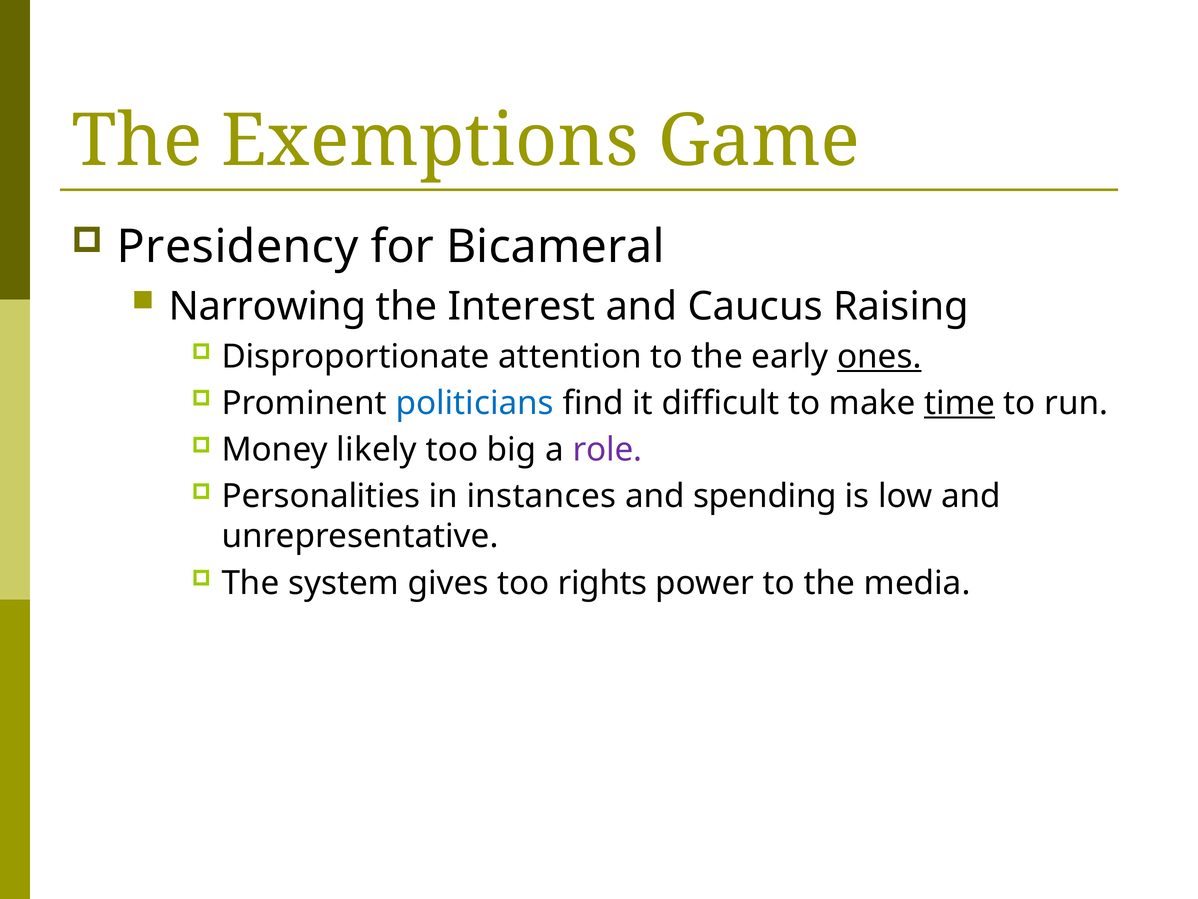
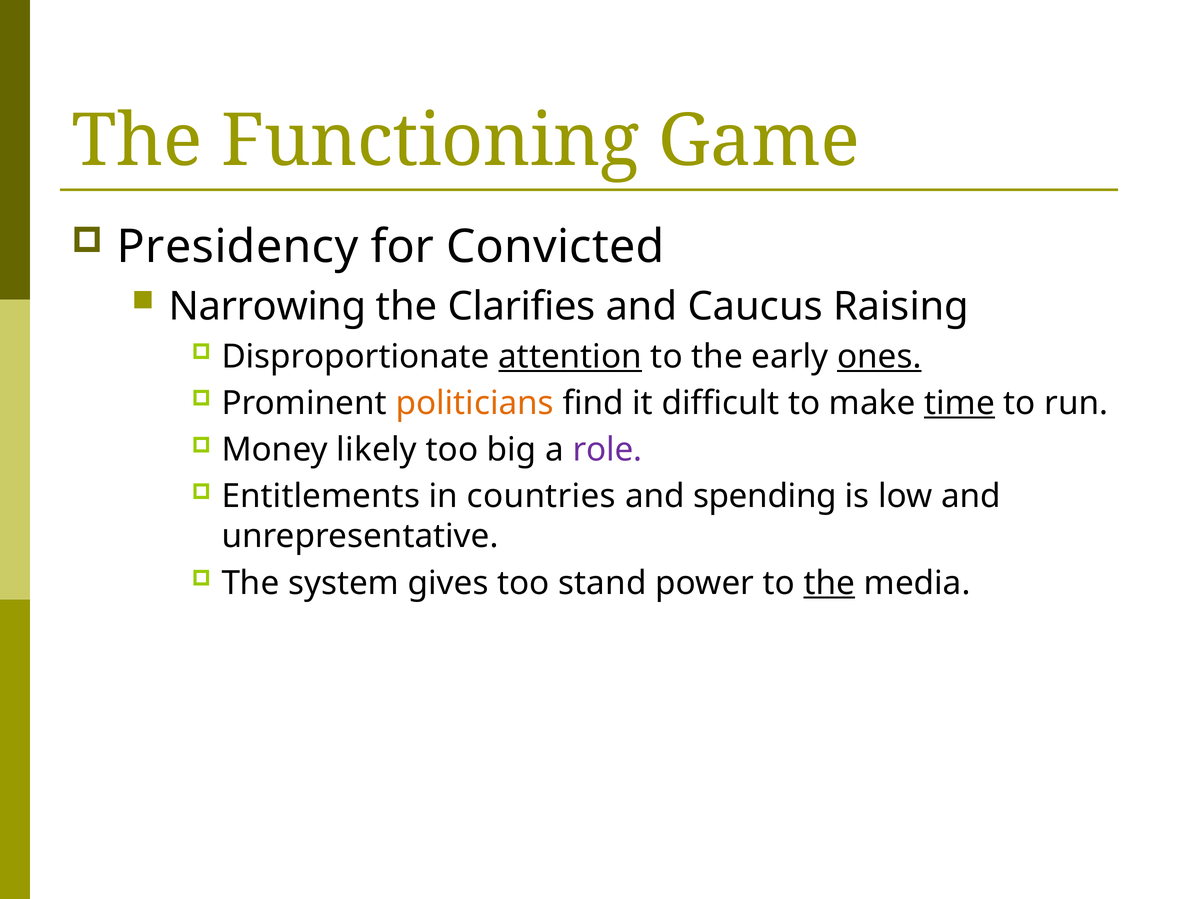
Exemptions: Exemptions -> Functioning (430, 141)
Bicameral: Bicameral -> Convicted (555, 247)
Interest: Interest -> Clarifies (522, 306)
attention underline: none -> present (570, 356)
politicians colour: blue -> orange (475, 403)
Personalities: Personalities -> Entitlements (321, 496)
instances: instances -> countries (541, 496)
rights: rights -> stand (602, 583)
the underline: none -> present (829, 583)
